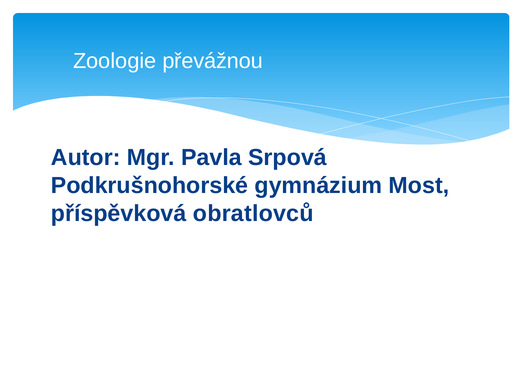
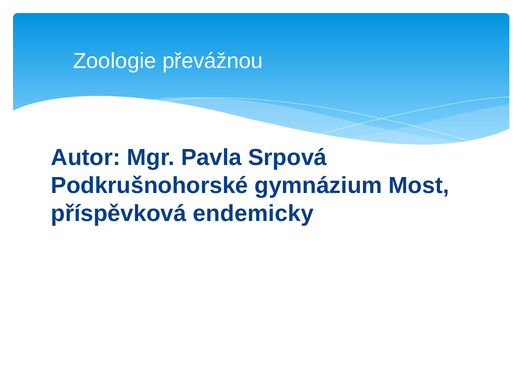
obratlovců: obratlovců -> endemicky (253, 213)
